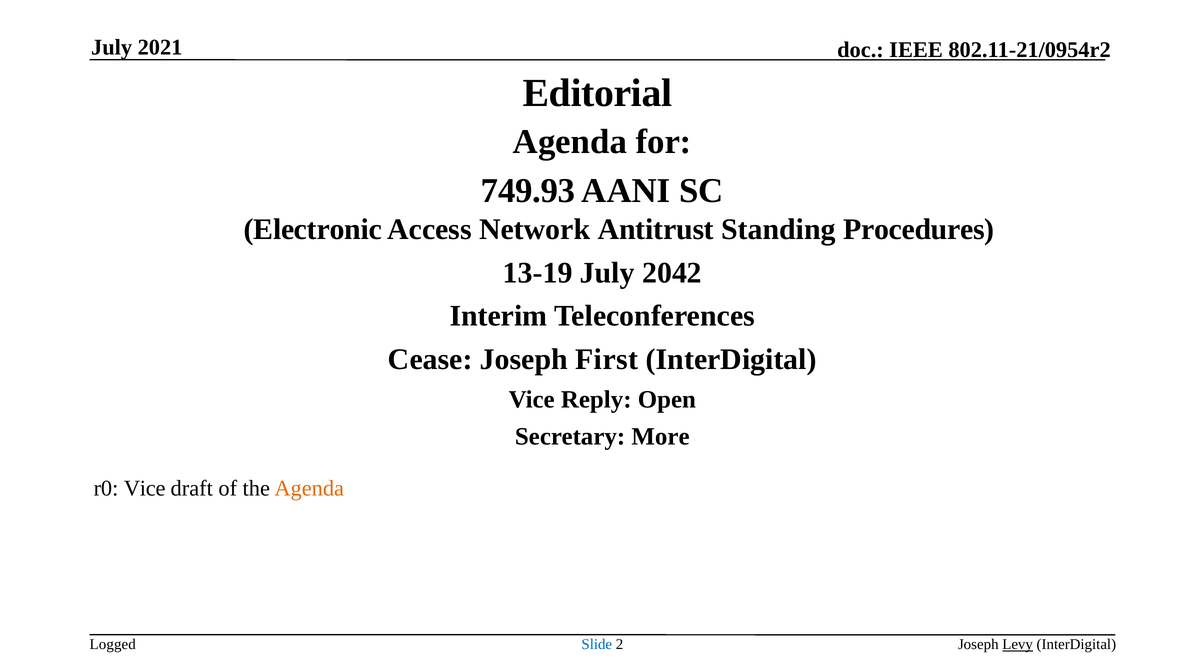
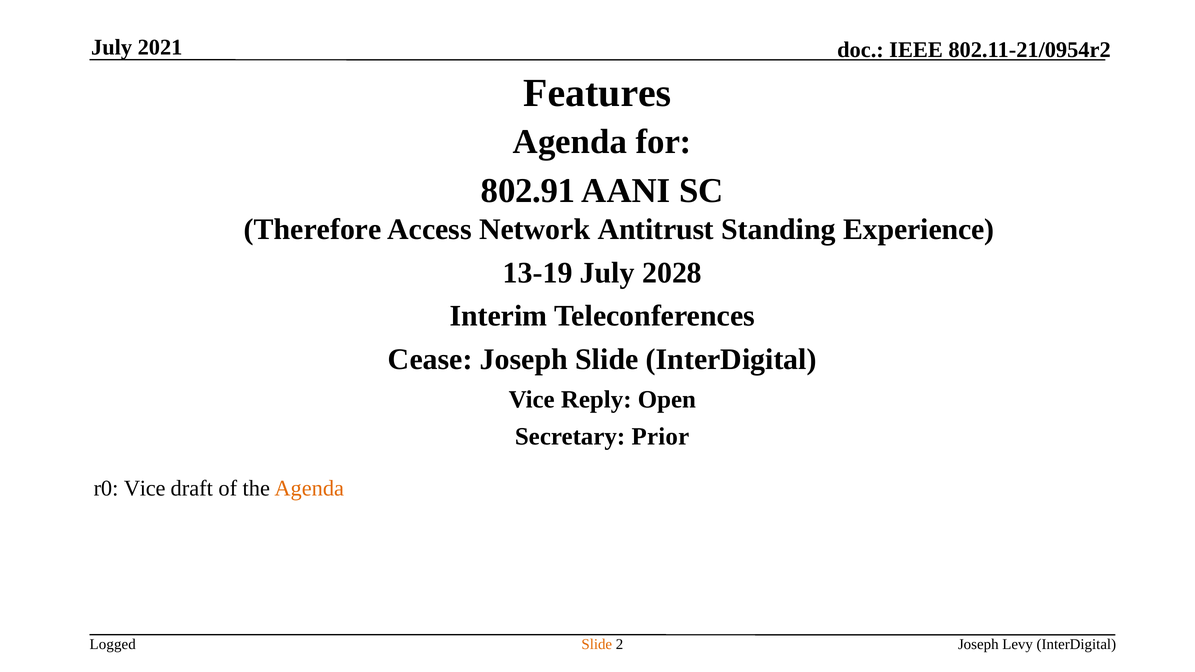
Editorial: Editorial -> Features (597, 93)
749.93: 749.93 -> 802.91 (528, 191)
Electronic: Electronic -> Therefore (313, 229)
Procedures: Procedures -> Experience (919, 229)
2042: 2042 -> 2028 (672, 273)
Joseph First: First -> Slide (607, 359)
More: More -> Prior (660, 437)
Slide colour: blue -> orange (597, 645)
Levy underline: present -> none (1018, 645)
